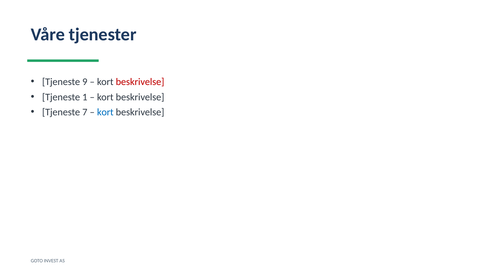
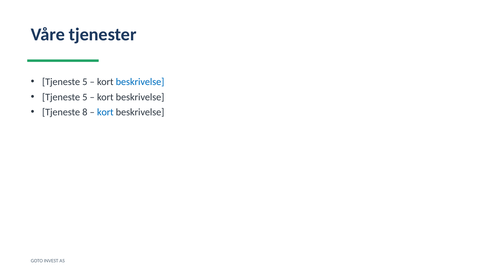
9: 9 -> 5 (85, 82)
beskrivelse colour: red -> blue (140, 82)
1: 1 -> 5 (85, 97)
7: 7 -> 8 (85, 112)
